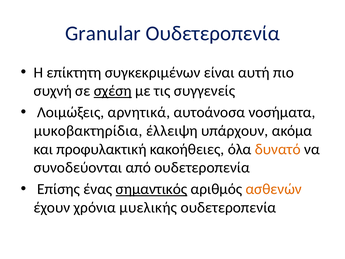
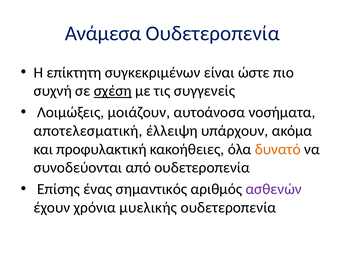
Granular: Granular -> Ανάμεσα (103, 33)
αυτή: αυτή -> ώστε (254, 72)
αρνητικά: αρνητικά -> μοιάζουν (139, 112)
μυκοβακτηρίδια: μυκοβακτηρίδια -> αποτελεσματική (88, 131)
σημαντικός underline: present -> none (151, 189)
ασθενών colour: orange -> purple (274, 189)
